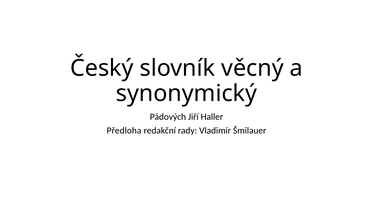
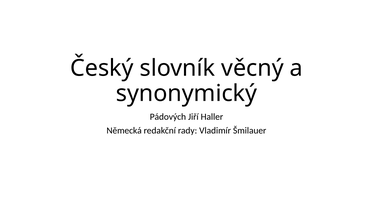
Předloha: Předloha -> Německá (124, 131)
